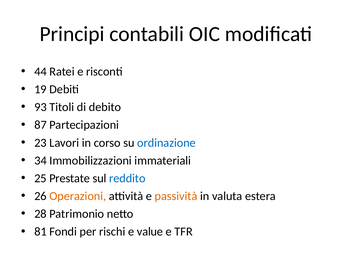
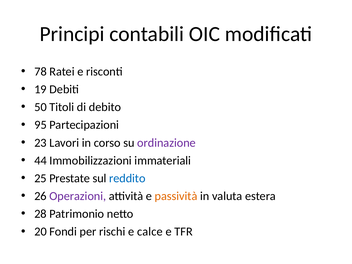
44: 44 -> 78 (41, 72)
93: 93 -> 50 (41, 107)
87: 87 -> 95 (41, 125)
ordinazione colour: blue -> purple (166, 143)
34: 34 -> 44 (41, 161)
Operazioni colour: orange -> purple (78, 196)
81: 81 -> 20 (41, 232)
value: value -> calce (150, 232)
